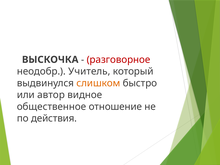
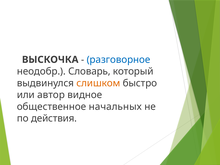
разговорное colour: red -> blue (119, 60)
Учитель: Учитель -> Словарь (89, 71)
отношение: отношение -> начальных (115, 107)
